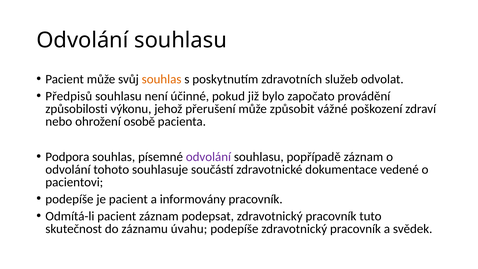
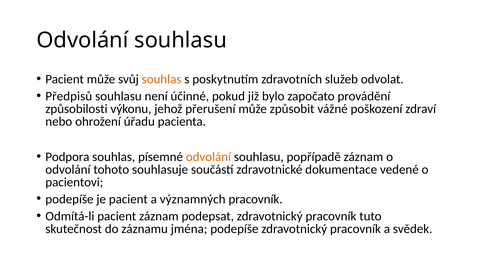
osobě: osobě -> úřadu (139, 121)
odvolání colour: purple -> orange (208, 157)
informovány: informovány -> významných (193, 199)
úvahu: úvahu -> jména (189, 229)
